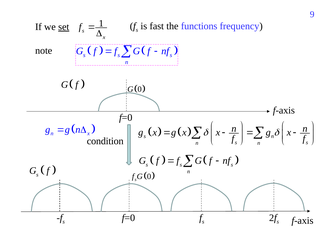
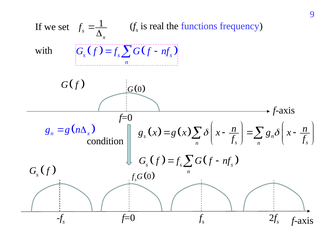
fast: fast -> real (157, 26)
set underline: present -> none (64, 27)
note: note -> with (44, 51)
